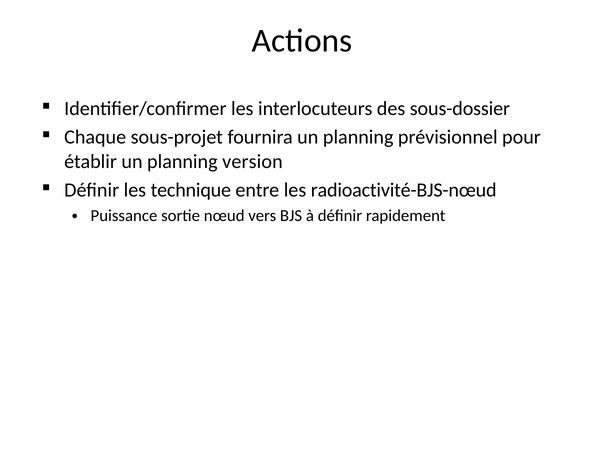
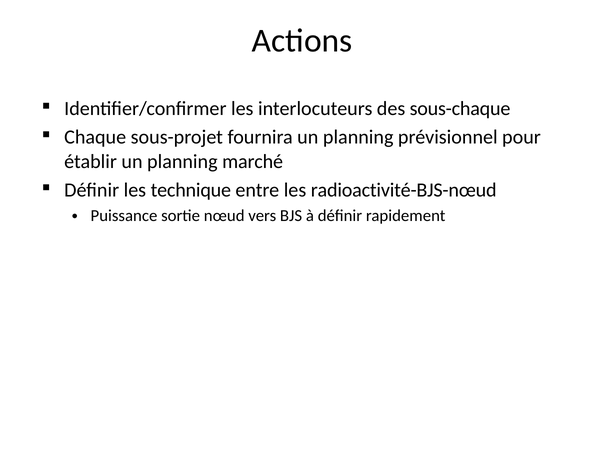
sous-dossier: sous-dossier -> sous-chaque (460, 109)
version: version -> marché (253, 162)
